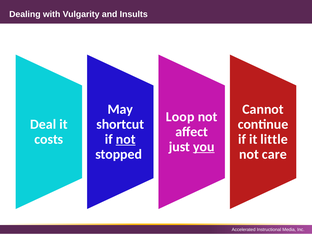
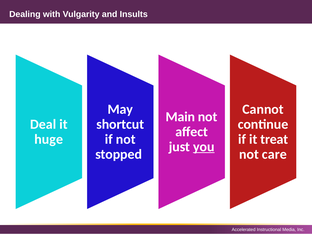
Loop: Loop -> Main (180, 117)
costs: costs -> huge (49, 139)
not underline: present -> none (126, 139)
little: little -> treat (274, 139)
